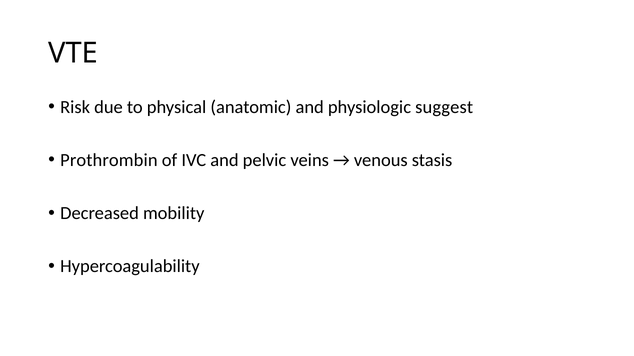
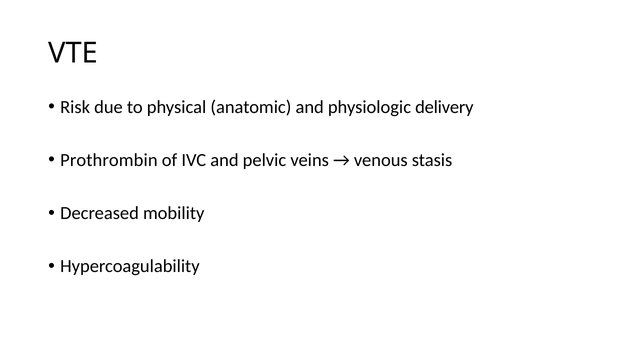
suggest: suggest -> delivery (444, 107)
